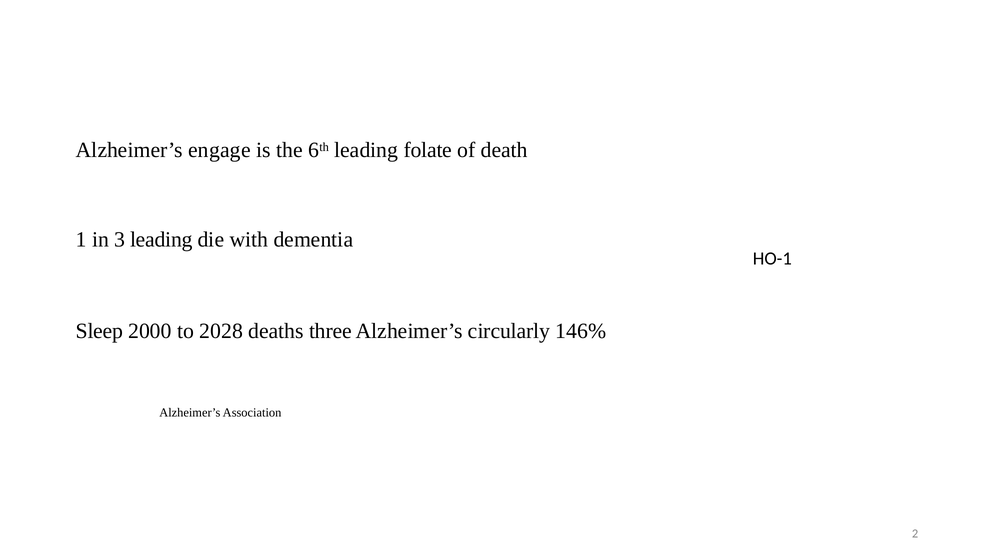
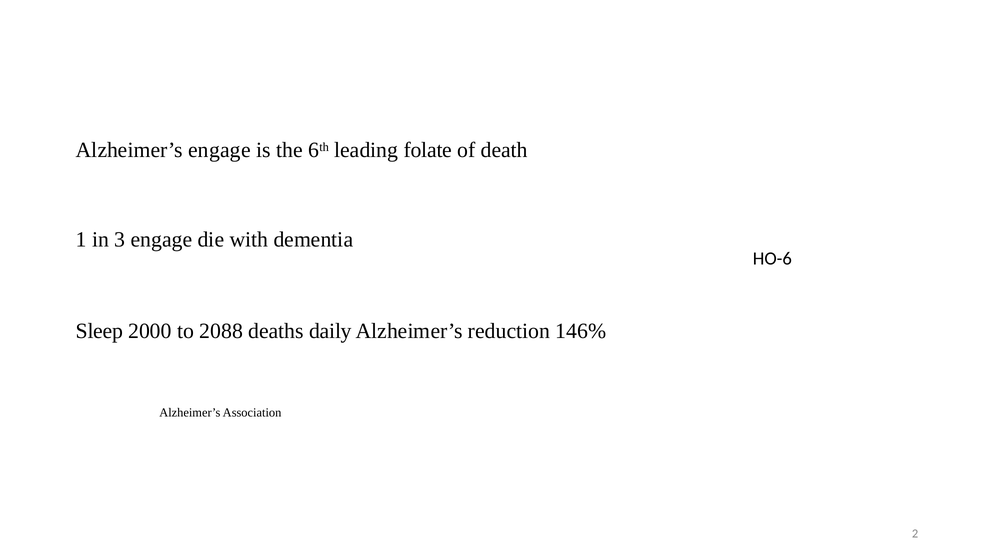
3 leading: leading -> engage (161, 239)
HO-1: HO-1 -> HO-6 (772, 259)
2028: 2028 -> 2088 (221, 331)
three: three -> daily (330, 331)
circularly: circularly -> reduction (509, 331)
